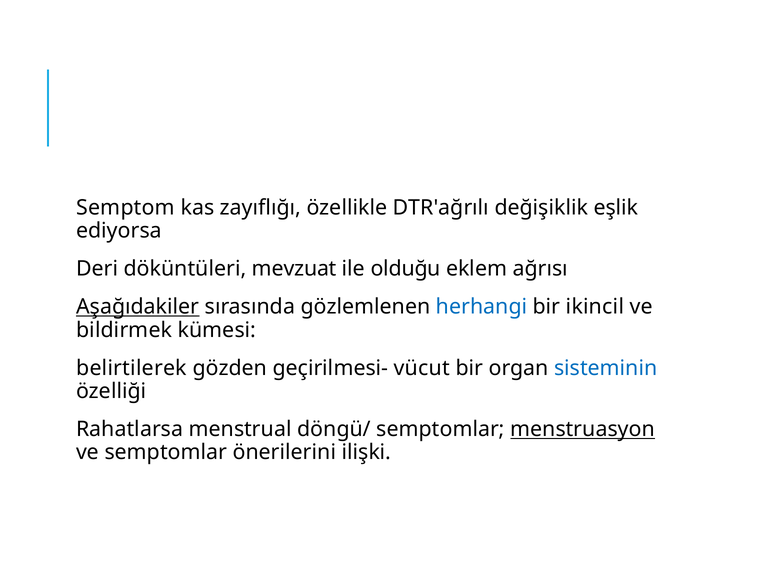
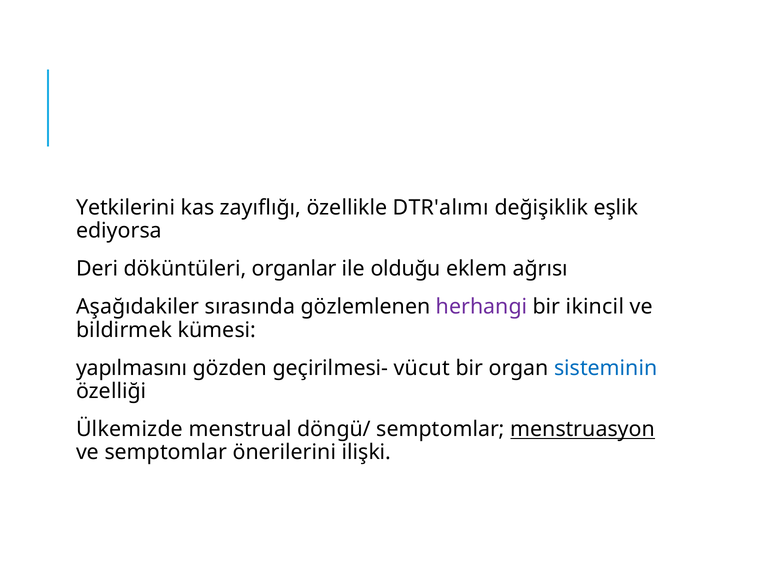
Semptom: Semptom -> Yetkilerini (126, 208)
DTR'ağrılı: DTR'ağrılı -> DTR'alımı (441, 208)
mevzuat: mevzuat -> organlar (294, 269)
Aşağıdakiler underline: present -> none (138, 307)
herhangi colour: blue -> purple (482, 307)
belirtilerek: belirtilerek -> yapılmasını (132, 368)
Rahatlarsa: Rahatlarsa -> Ülkemizde (130, 429)
